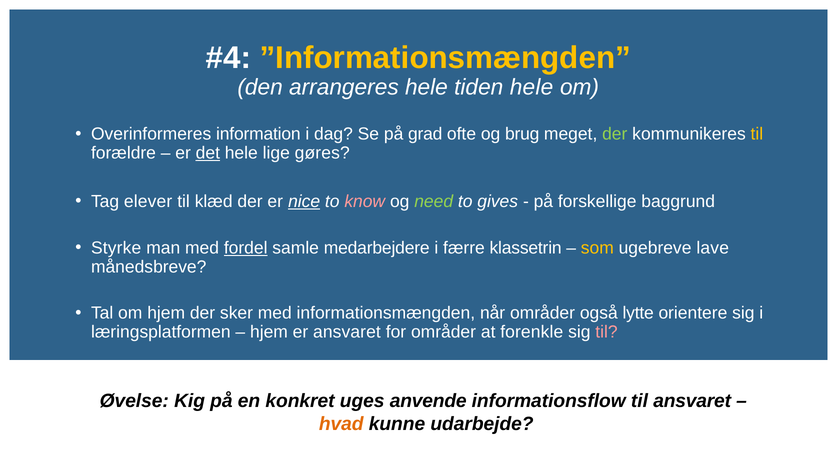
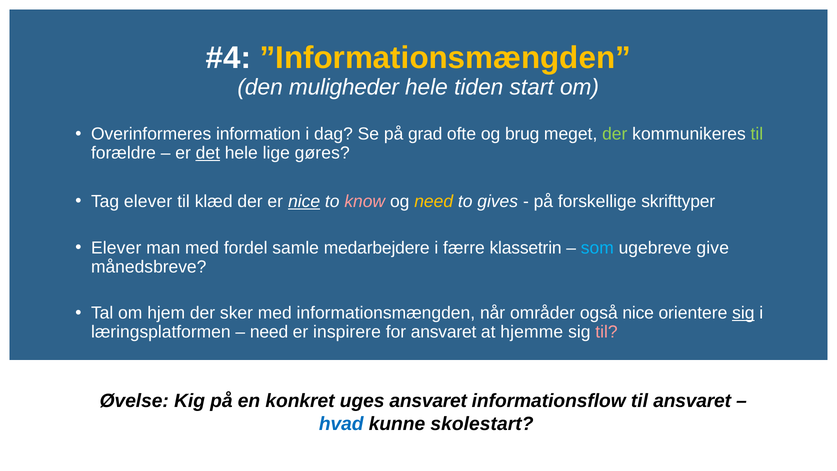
arrangeres: arrangeres -> muligheder (344, 87)
tiden hele: hele -> start (532, 87)
til colour: yellow -> light green (757, 134)
need colour: light green -> yellow (434, 201)
baggrund: baggrund -> skrifttyper (678, 201)
Styrke: Styrke -> Elever (116, 248)
fordel underline: present -> none (246, 248)
som colour: yellow -> light blue (597, 248)
lave: lave -> give (713, 248)
også lytte: lytte -> nice (638, 313)
sig underline: none -> present (743, 313)
hjem: hjem -> need (269, 332)
er ansvaret: ansvaret -> inspirere (347, 332)
for områder: områder -> ansvaret (444, 332)
forenkle: forenkle -> hjemme (532, 332)
uges anvende: anvende -> ansvaret (428, 401)
hvad colour: orange -> blue (341, 424)
udarbejde: udarbejde -> skolestart (482, 424)
